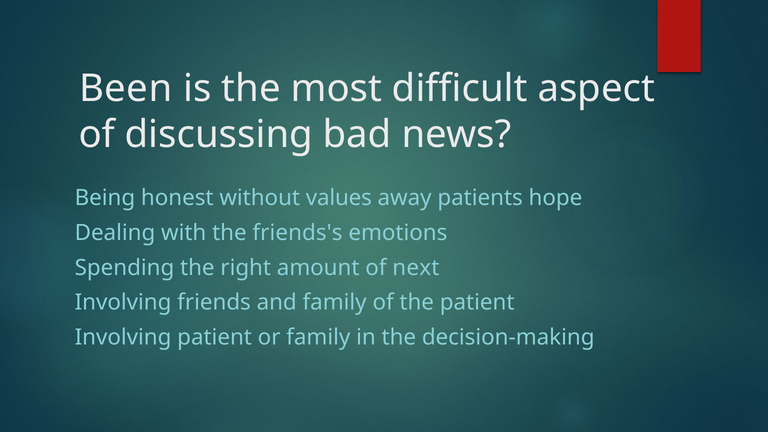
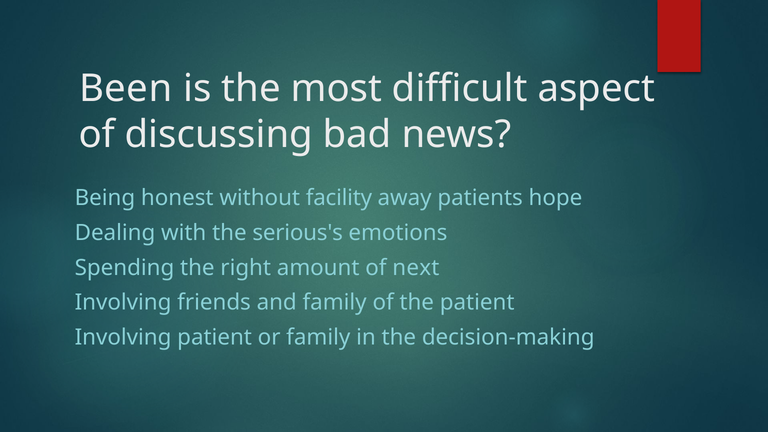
values: values -> facility (339, 198)
friends's: friends's -> serious's (298, 233)
